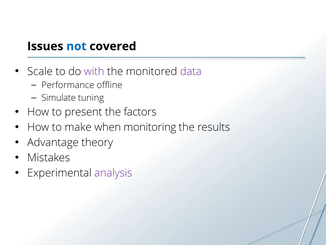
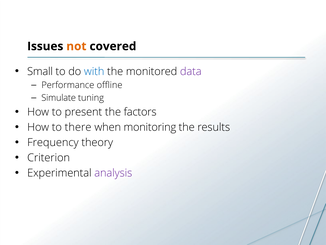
not colour: blue -> orange (76, 46)
Scale: Scale -> Small (40, 71)
with colour: purple -> blue (94, 71)
make: make -> there (78, 127)
Advantage: Advantage -> Frequency (53, 142)
Mistakes: Mistakes -> Criterion (49, 158)
